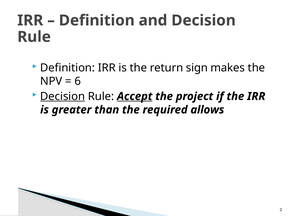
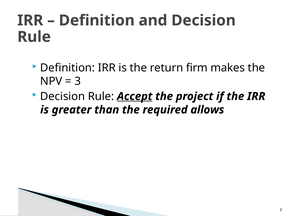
sign: sign -> firm (197, 68)
6: 6 -> 3 (78, 82)
Decision underline: present -> none (63, 97)
